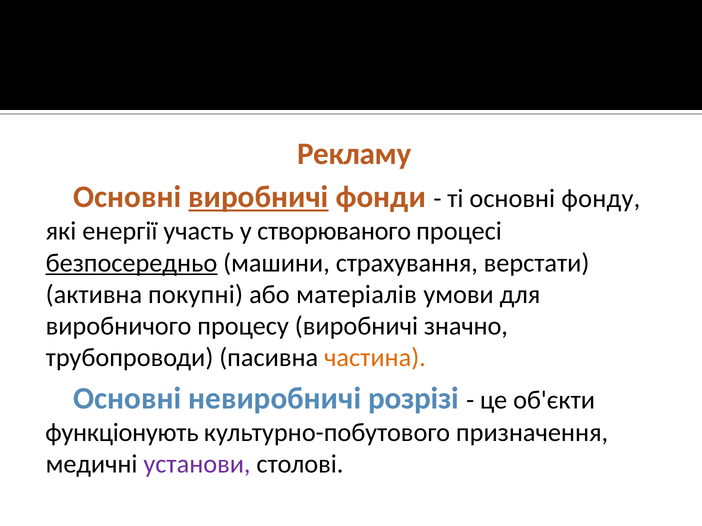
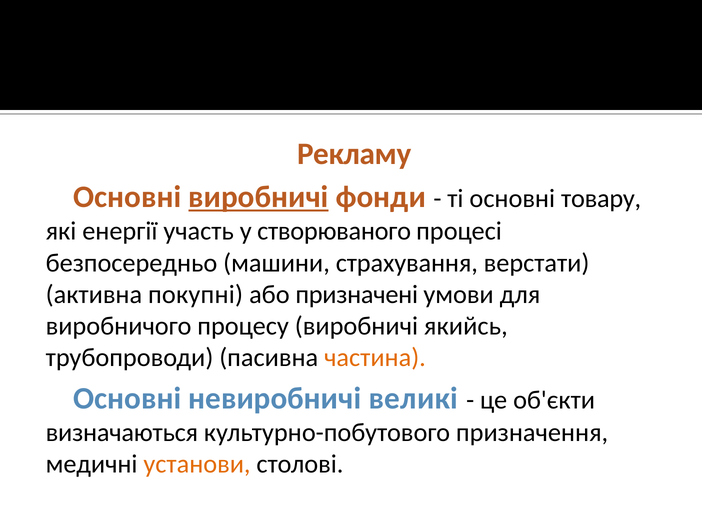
фонду: фонду -> товару (601, 199)
безпосередньо underline: present -> none (131, 263)
матеріалів: матеріалів -> призначені (357, 295)
значно: значно -> якийсь (466, 326)
розрізі: розрізі -> великі (413, 399)
функціонують: функціонують -> визначаються (122, 433)
установи colour: purple -> orange (197, 465)
